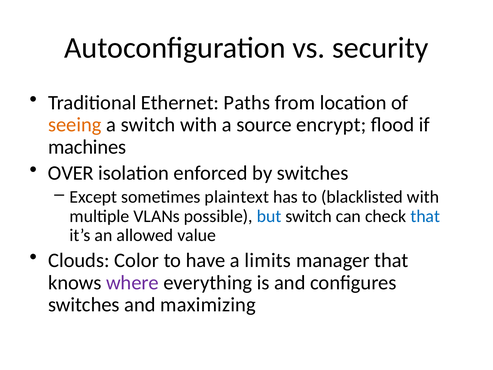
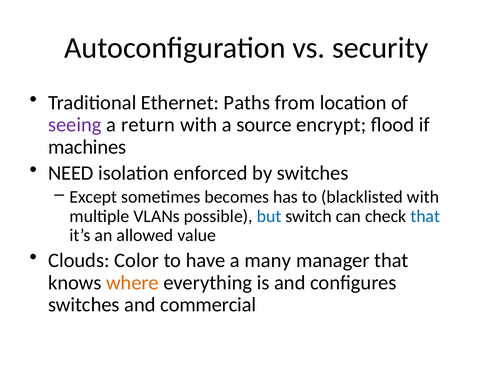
seeing colour: orange -> purple (75, 125)
a switch: switch -> return (148, 125)
OVER: OVER -> NEED (71, 173)
plaintext: plaintext -> becomes (237, 197)
limits: limits -> many (268, 260)
where colour: purple -> orange (132, 282)
maximizing: maximizing -> commercial (208, 305)
